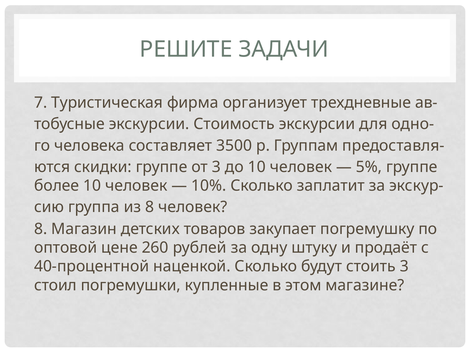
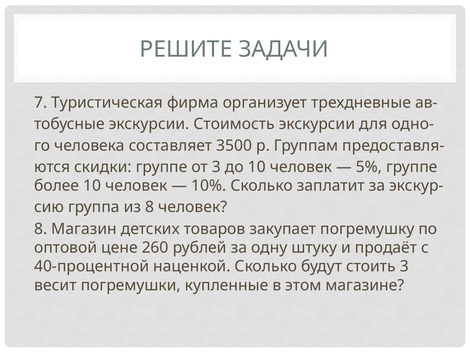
стоил: стоил -> весит (55, 286)
